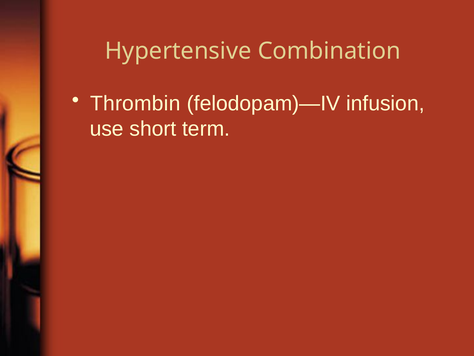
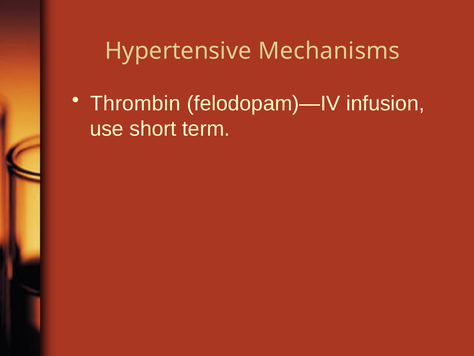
Combination: Combination -> Mechanisms (329, 51)
